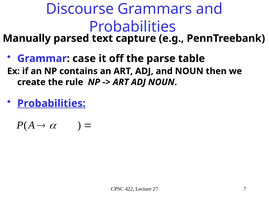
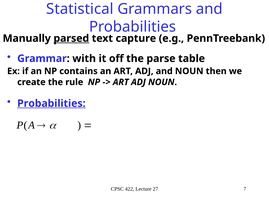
Discourse: Discourse -> Statistical (80, 9)
parsed underline: none -> present (71, 38)
case: case -> with (84, 58)
